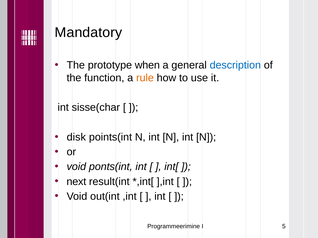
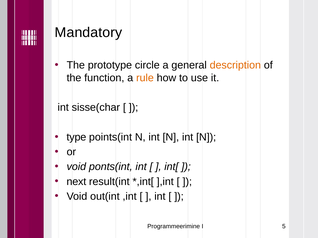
when: when -> circle (147, 65)
description colour: blue -> orange (235, 65)
disk: disk -> type (76, 137)
